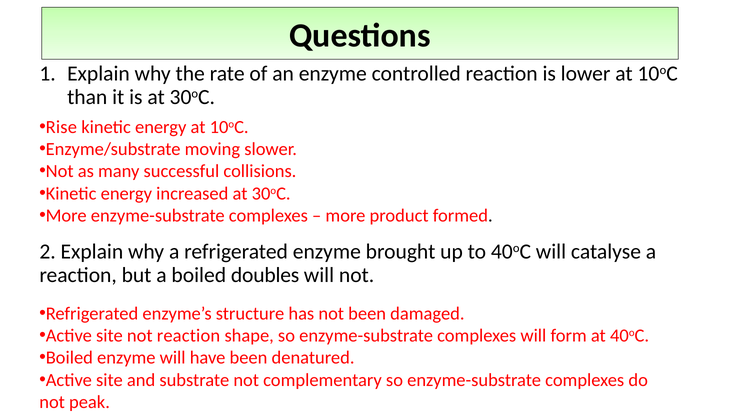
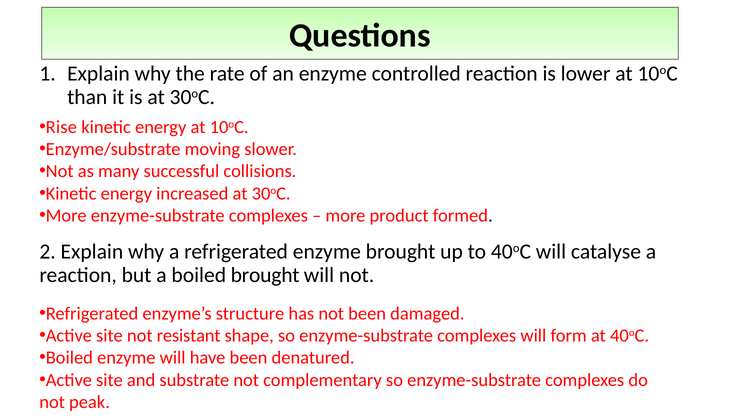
boiled doubles: doubles -> brought (265, 275)
not reaction: reaction -> resistant (189, 336)
